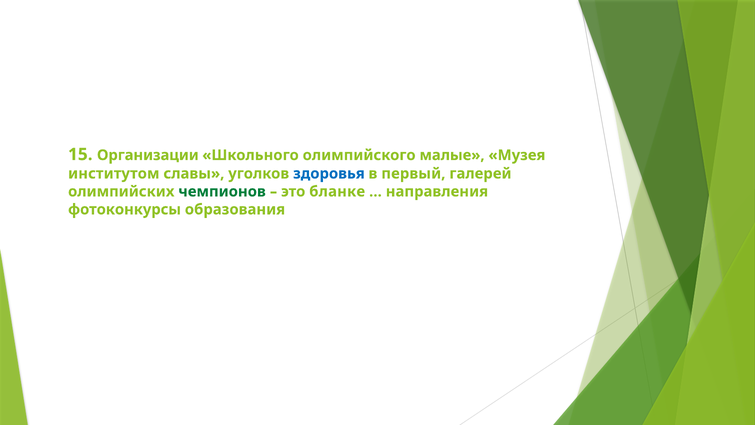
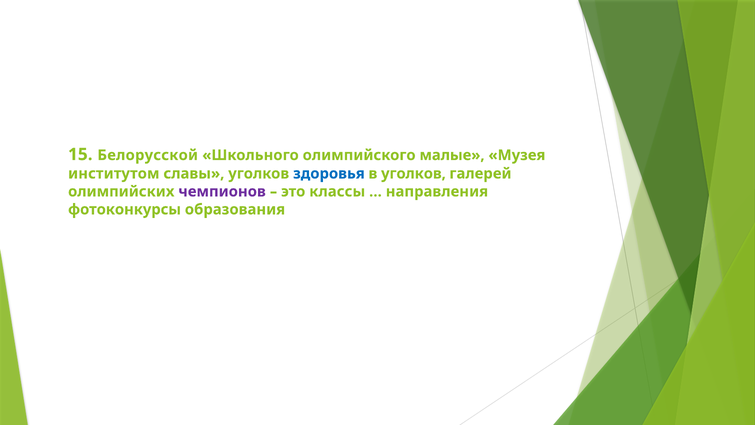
Организации: Организации -> Белорусской (148, 155)
в первый: первый -> уголков (413, 173)
чемпионов colour: green -> purple (222, 191)
бланке: бланке -> классы (337, 191)
